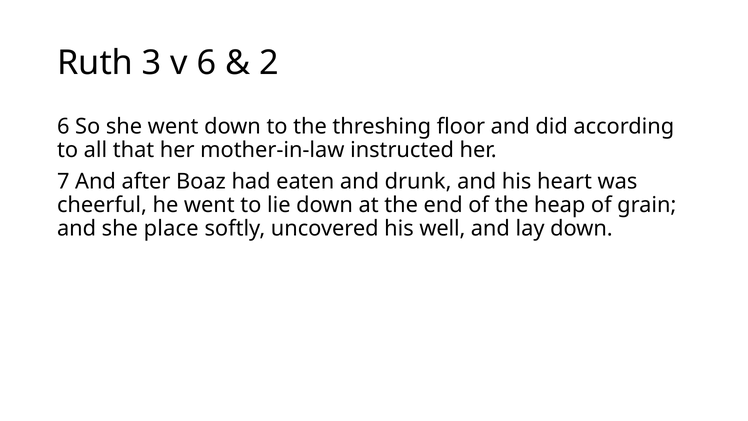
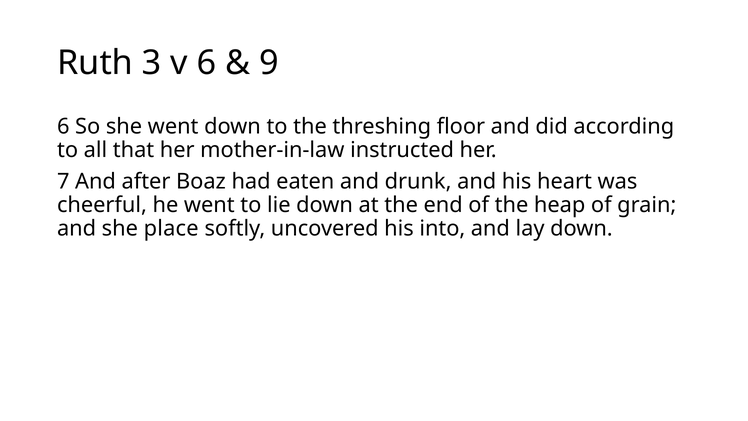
2: 2 -> 9 (269, 63)
well: well -> into (442, 229)
